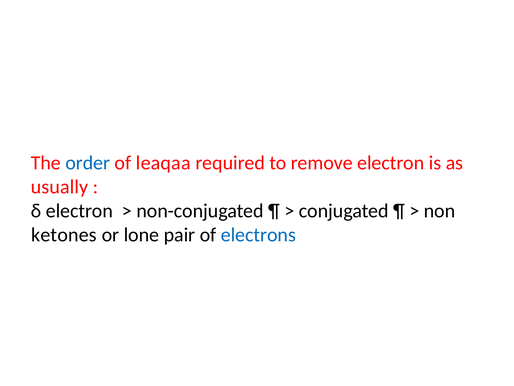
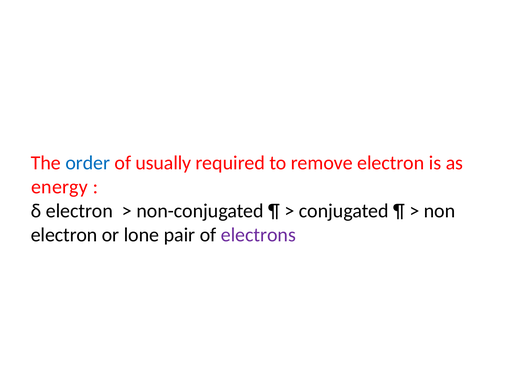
leaqaa: leaqaa -> usually (163, 163)
usually: usually -> energy (60, 187)
ketones: ketones -> electron (64, 234)
electrons colour: blue -> purple (258, 234)
